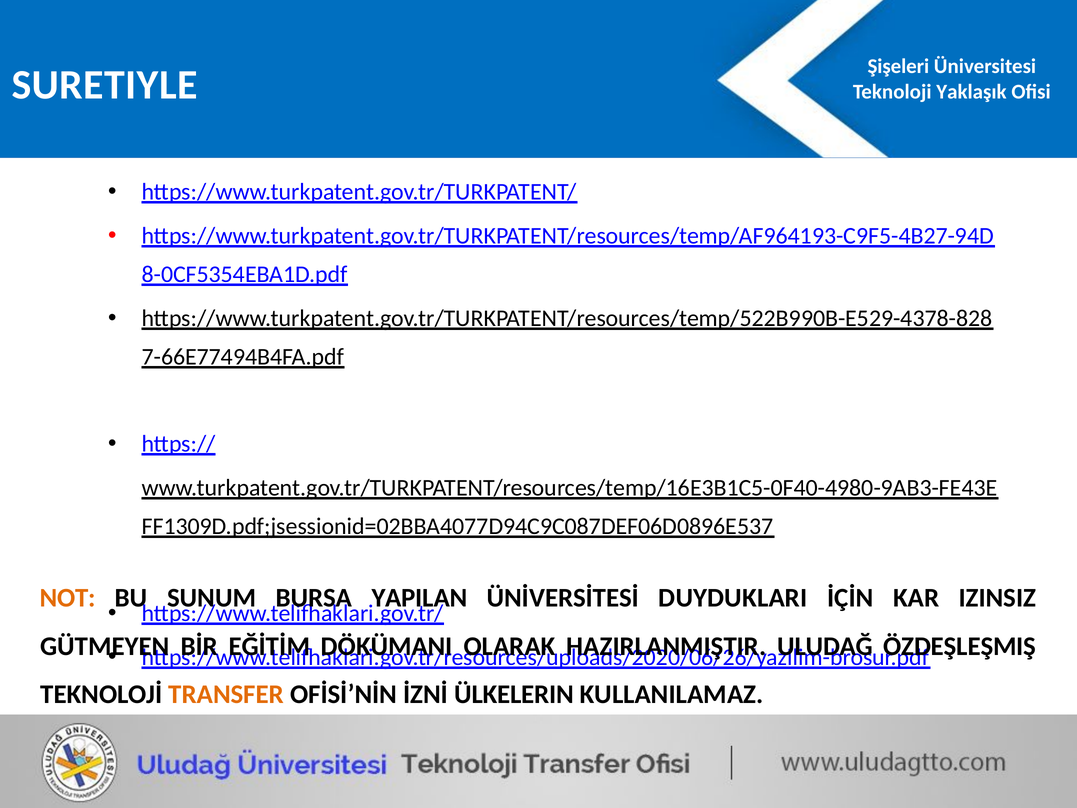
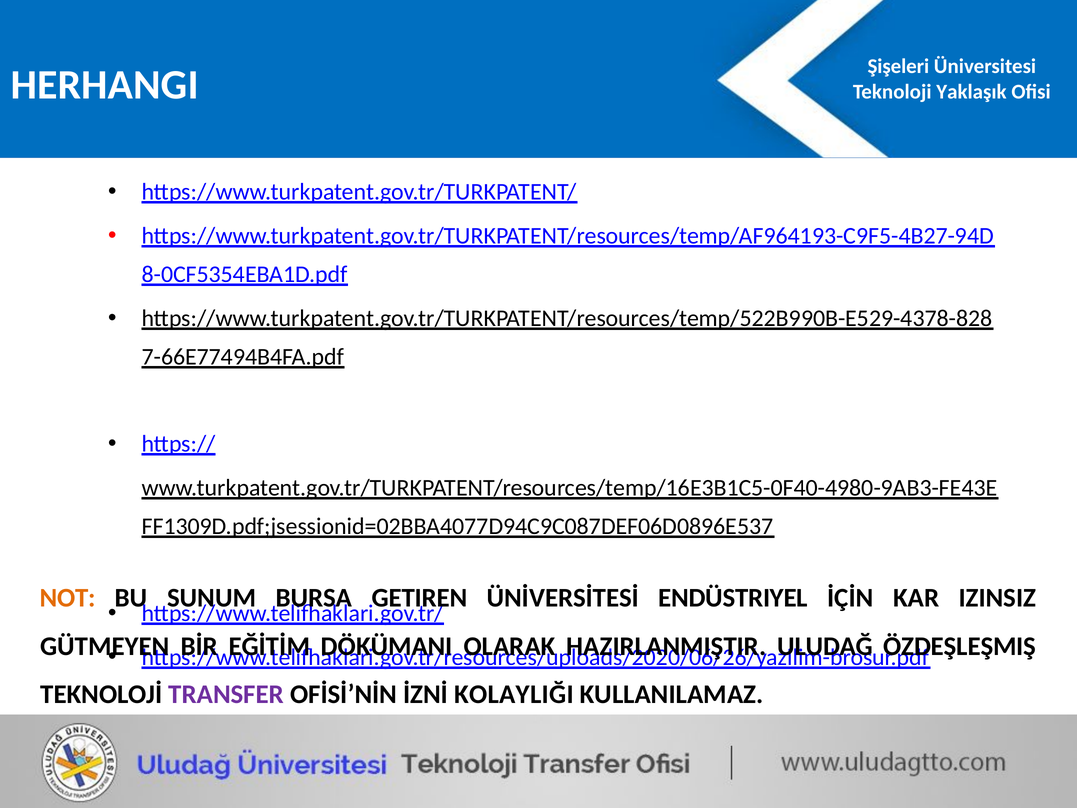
SURETIYLE: SURETIYLE -> HERHANGI (105, 85)
YAPILAN: YAPILAN -> GETIREN (419, 597)
DUYDUKLARI: DUYDUKLARI -> ENDÜSTRIYEL (733, 597)
TRANSFER colour: orange -> purple (226, 694)
ÜLKELERIN: ÜLKELERIN -> KOLAYLIĞI (514, 694)
